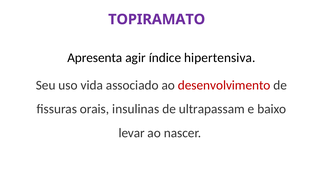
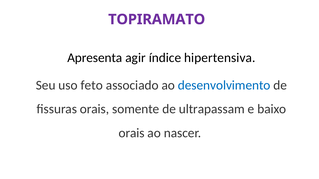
vida: vida -> feto (92, 85)
desenvolvimento colour: red -> blue (224, 85)
insulinas: insulinas -> somente (136, 109)
levar: levar -> orais (132, 133)
